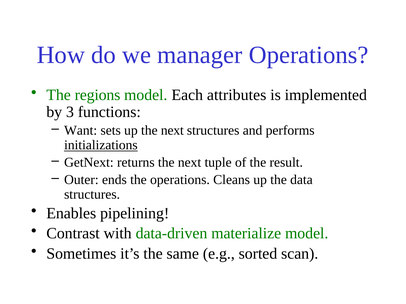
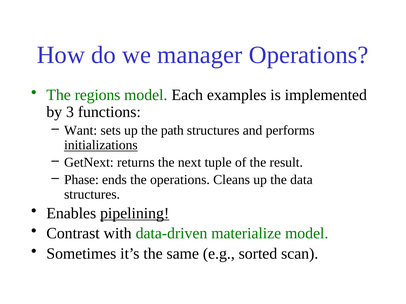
attributes: attributes -> examples (237, 95)
up the next: next -> path (172, 131)
Outer: Outer -> Phase (81, 180)
pipelining underline: none -> present (135, 214)
